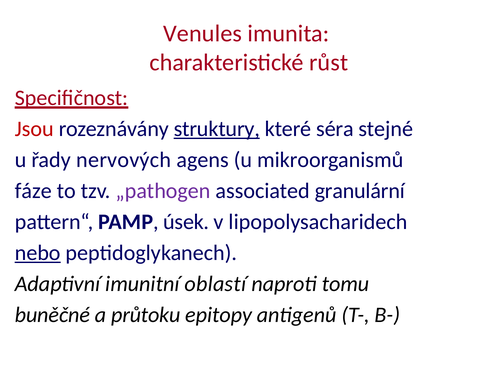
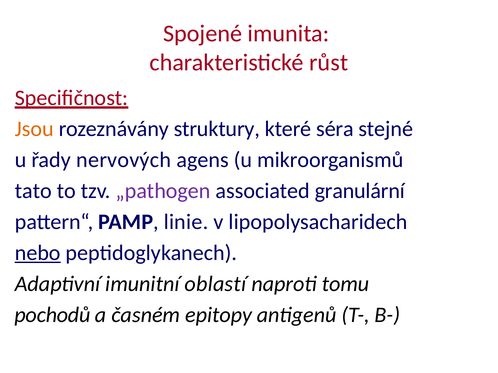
Venules: Venules -> Spojené (203, 34)
Jsou colour: red -> orange (34, 129)
struktury underline: present -> none (217, 129)
fáze: fáze -> tato (33, 191)
úsek: úsek -> linie (186, 222)
buněčné: buněčné -> pochodů (52, 315)
průtoku: průtoku -> časném (146, 315)
